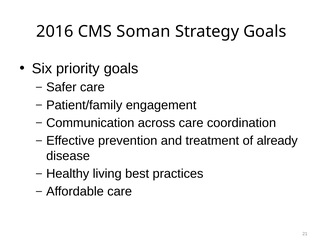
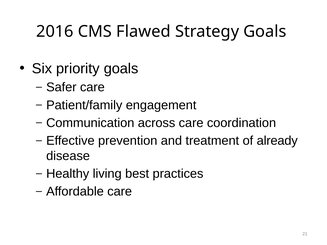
Soman: Soman -> Flawed (143, 31)
